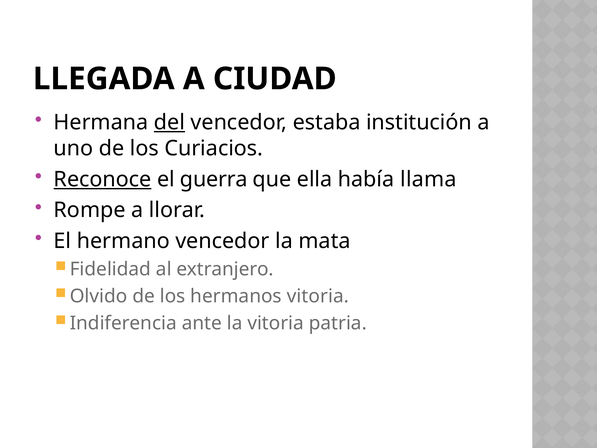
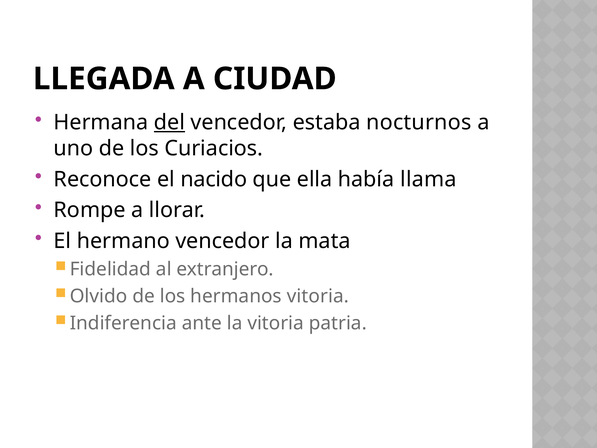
institución: institución -> nocturnos (419, 122)
Reconoce underline: present -> none (103, 179)
guerra: guerra -> nacido (214, 179)
